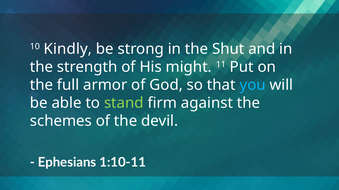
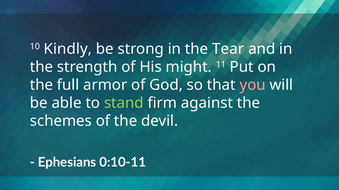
Shut: Shut -> Tear (228, 49)
you colour: light blue -> pink (253, 85)
1:10-11: 1:10-11 -> 0:10-11 (123, 163)
